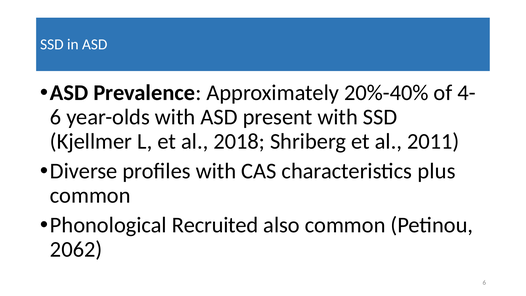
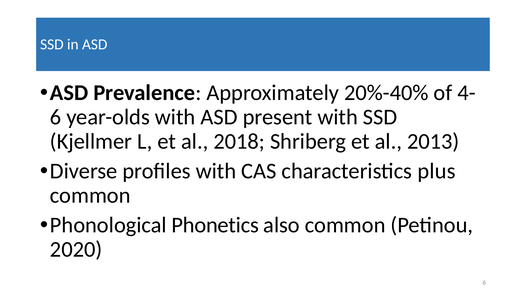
2011: 2011 -> 2013 (433, 141)
Recruited: Recruited -> Phonetics (215, 225)
2062: 2062 -> 2020 (76, 249)
